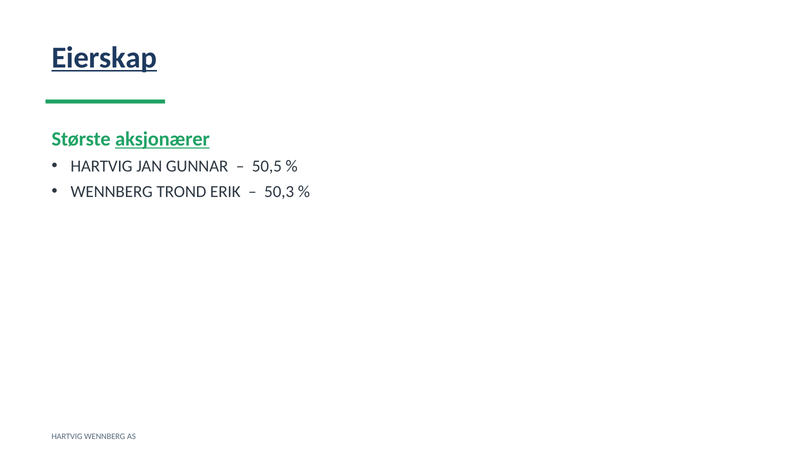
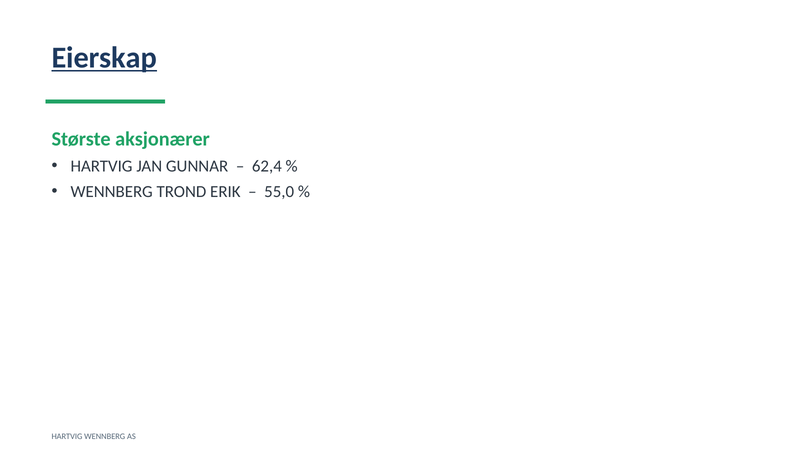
aksjonærer underline: present -> none (162, 139)
50,5: 50,5 -> 62,4 (267, 167)
50,3: 50,3 -> 55,0 (279, 192)
